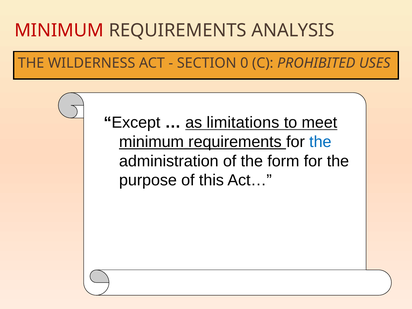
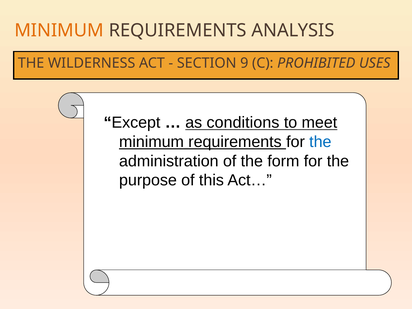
MINIMUM colour: red -> orange (59, 30)
0: 0 -> 9 (244, 63)
limitations: limitations -> conditions (243, 123)
